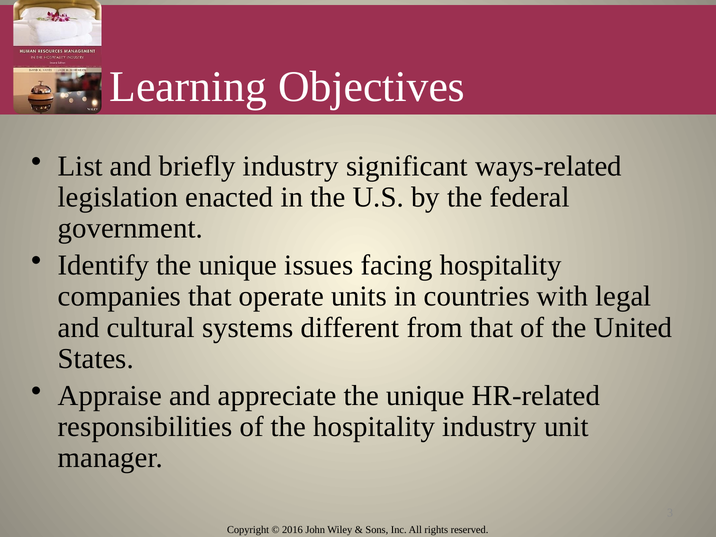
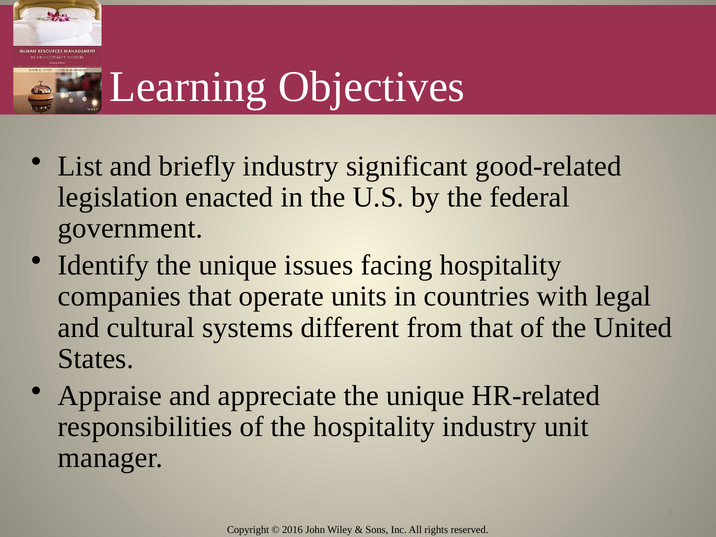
ways-related: ways-related -> good-related (548, 166)
